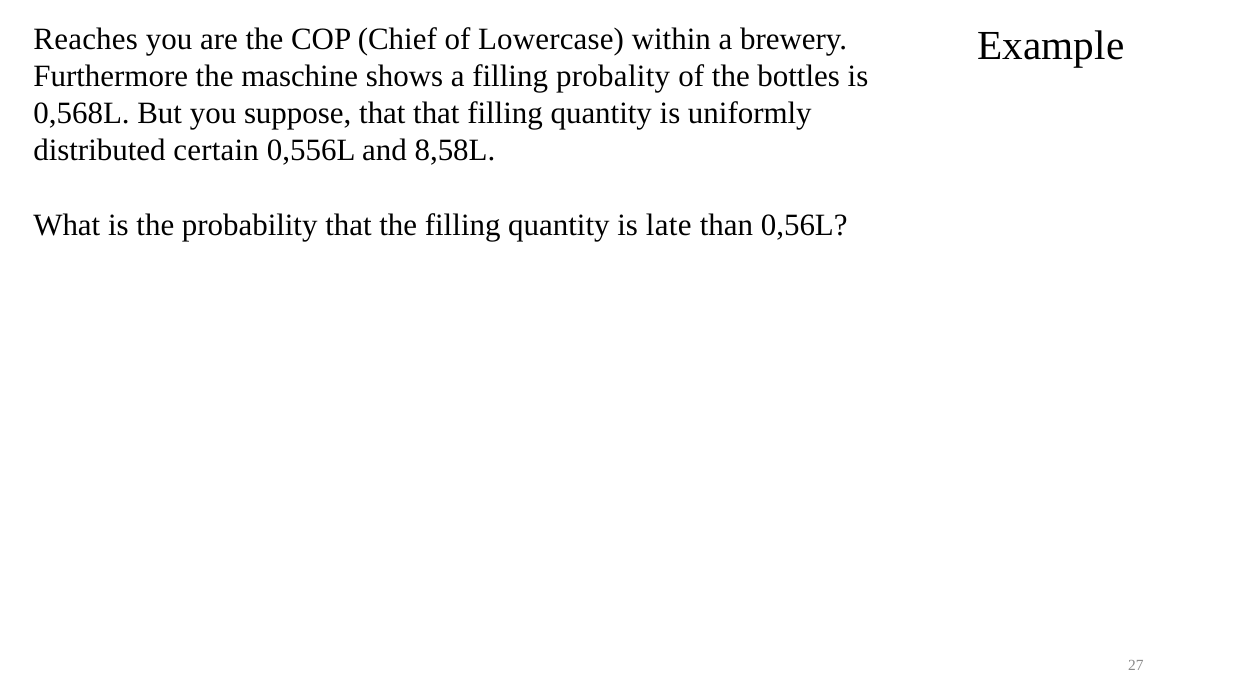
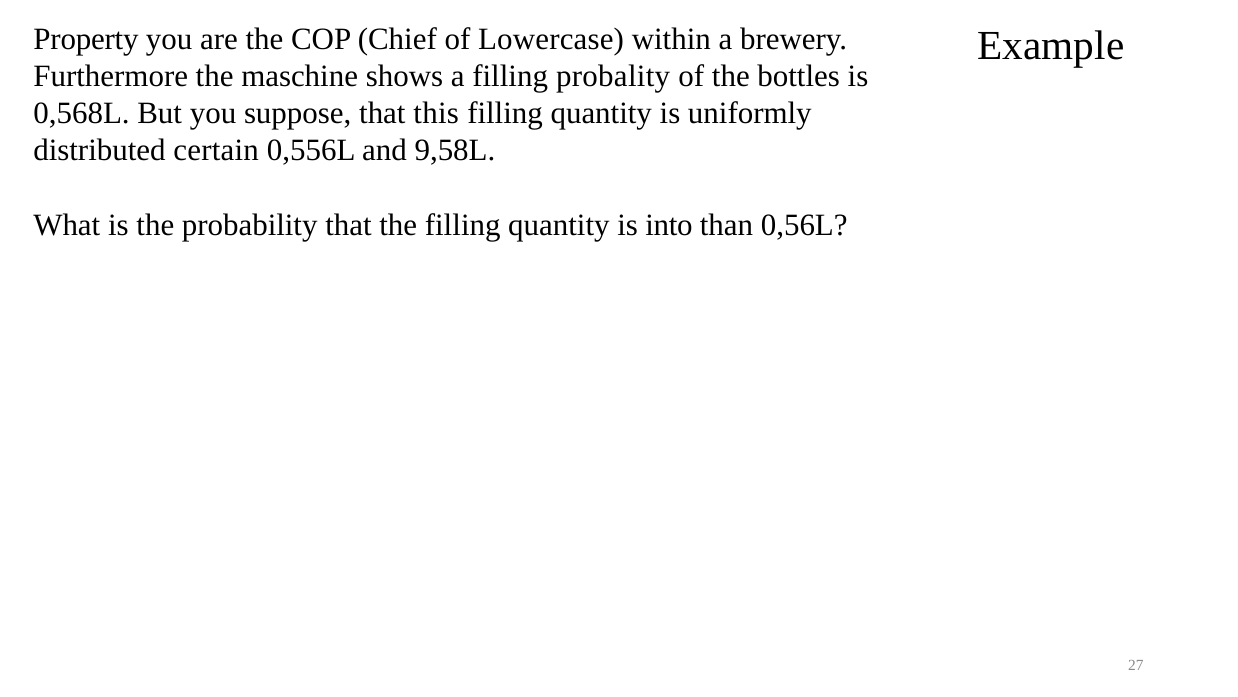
Reaches: Reaches -> Property (86, 39)
that that: that -> this (436, 113)
8,58L: 8,58L -> 9,58L (455, 151)
late: late -> into (669, 225)
